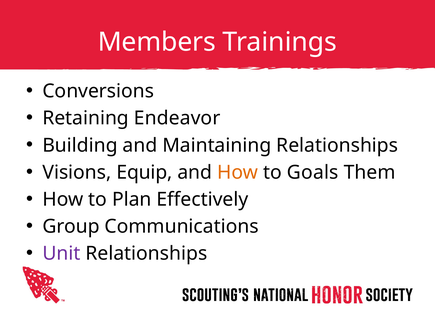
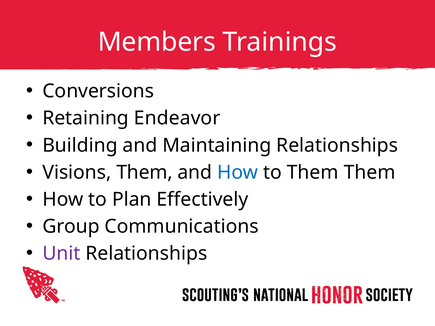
Visions Equip: Equip -> Them (144, 172)
How colour: orange -> blue (238, 172)
to Goals: Goals -> Them (313, 172)
